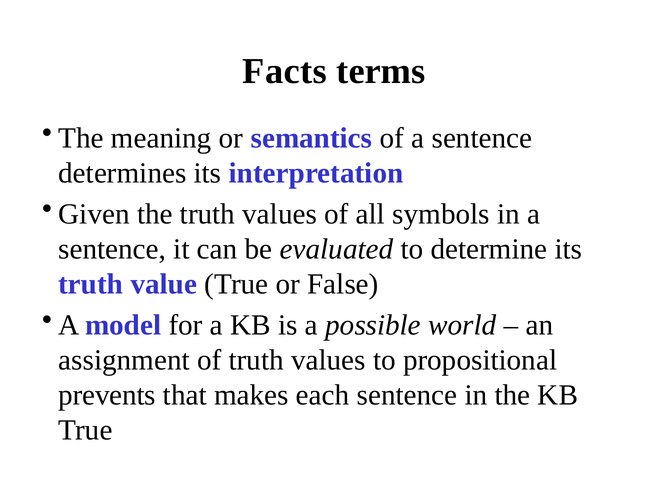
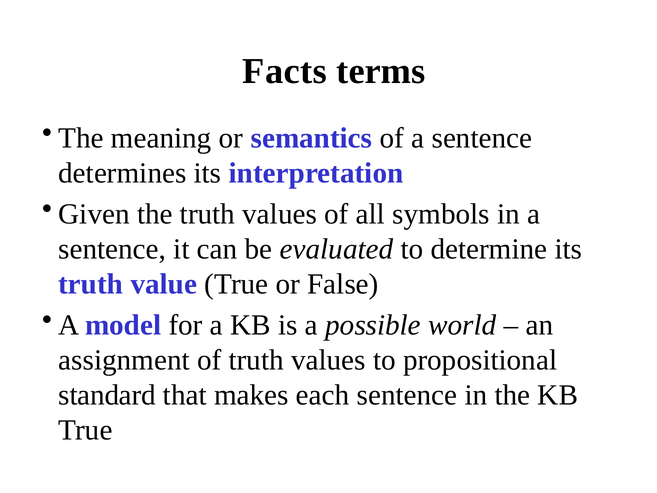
prevents: prevents -> standard (107, 395)
